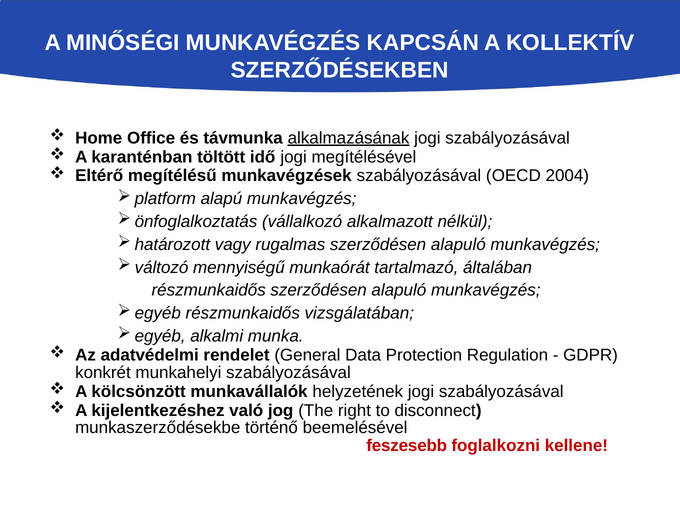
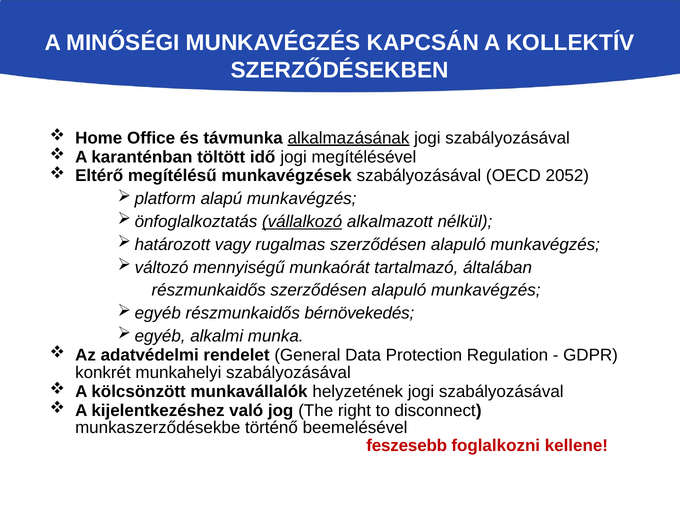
2004: 2004 -> 2052 (567, 176)
vállalkozó underline: none -> present (302, 222)
vizsgálatában: vizsgálatában -> bérnövekedés (359, 313)
